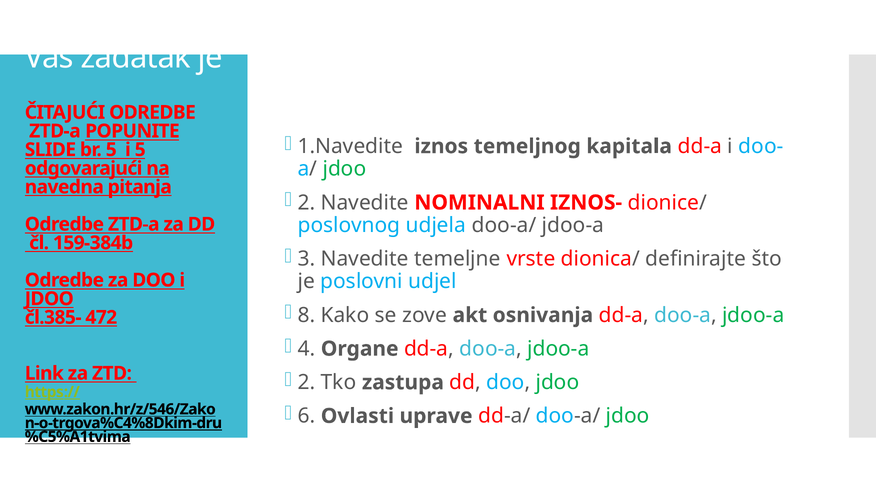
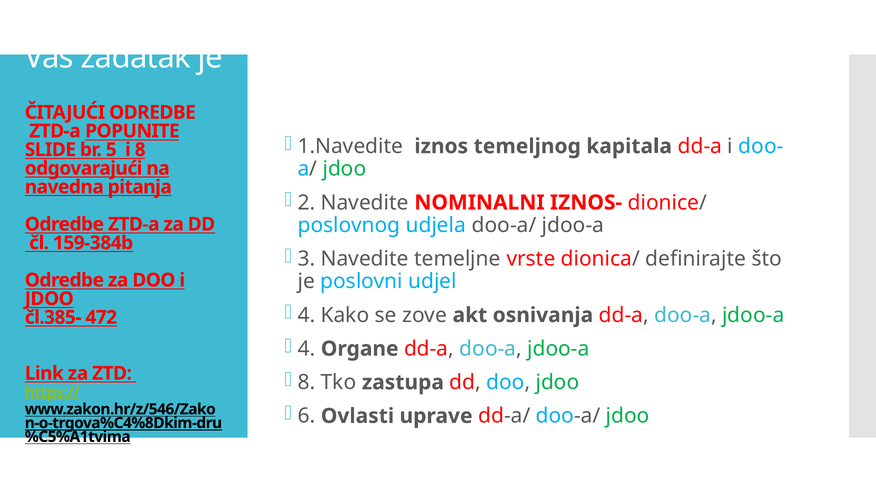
i 5: 5 -> 8 (140, 150)
8: 8 -> 4 (307, 315)
2: 2 -> 8 (307, 382)
